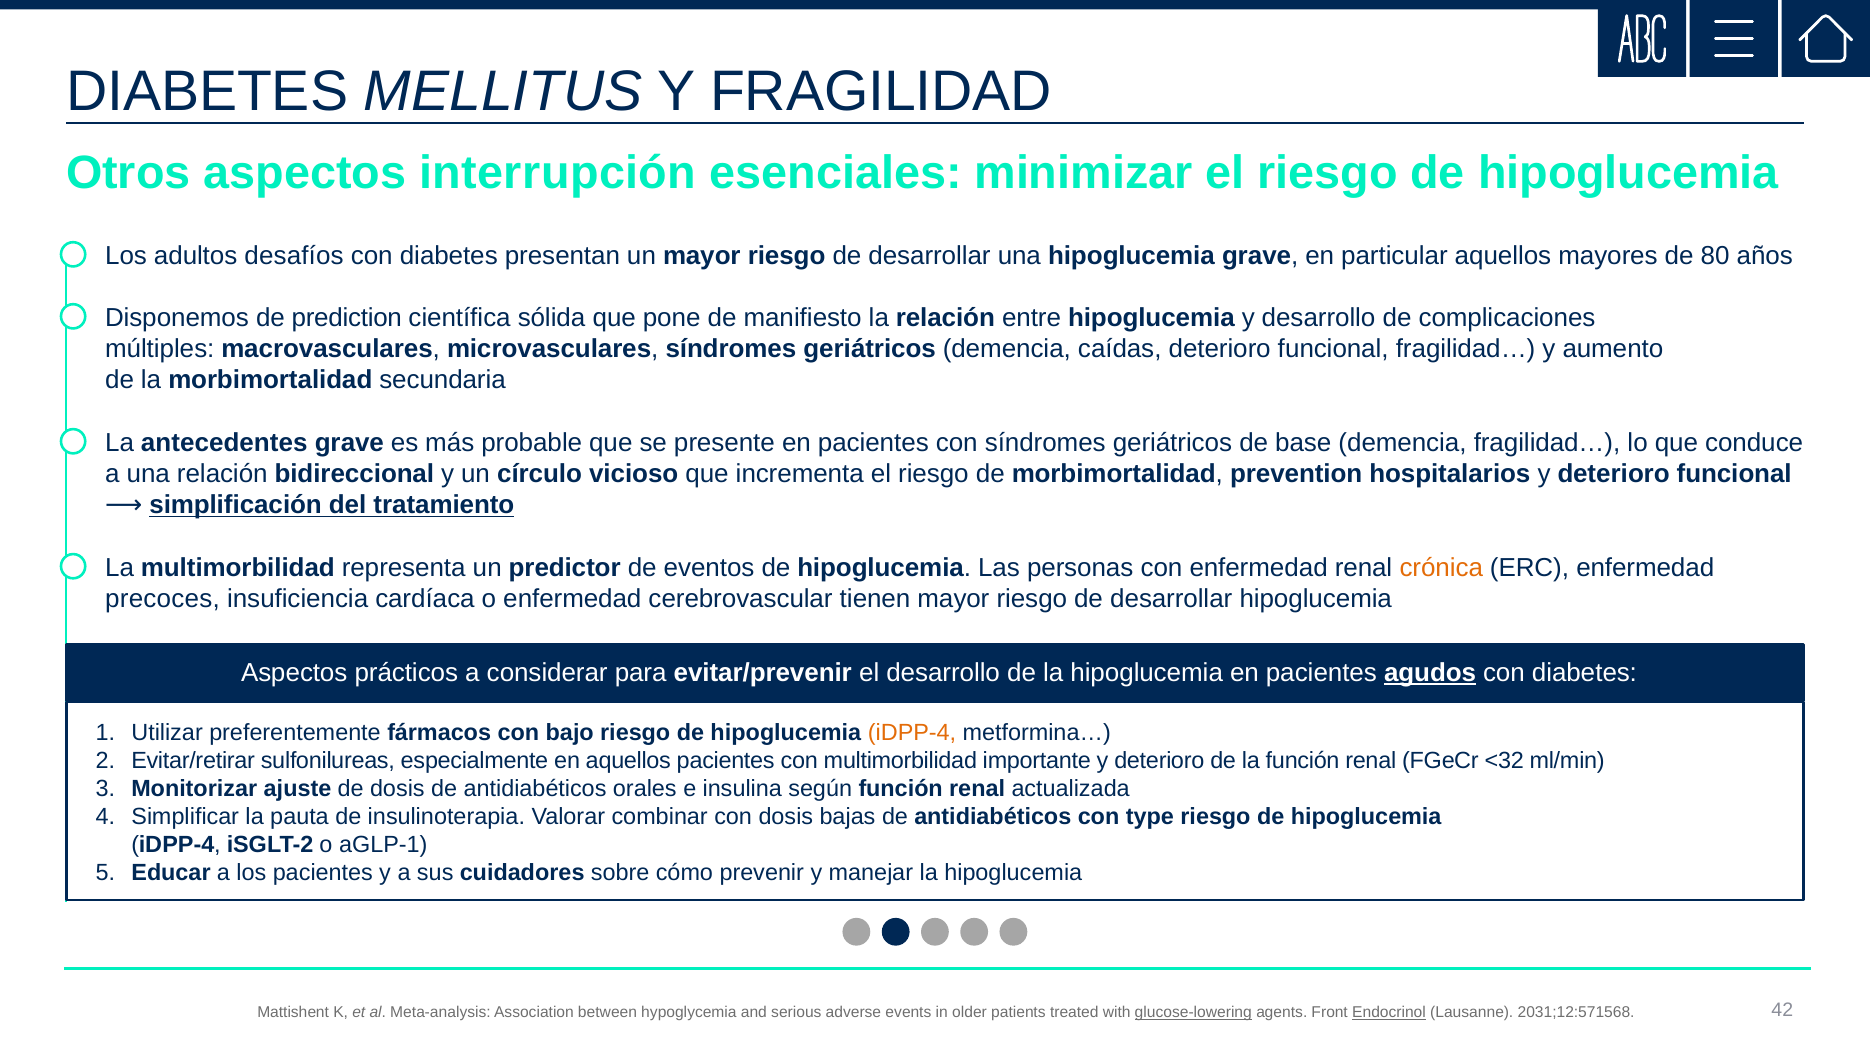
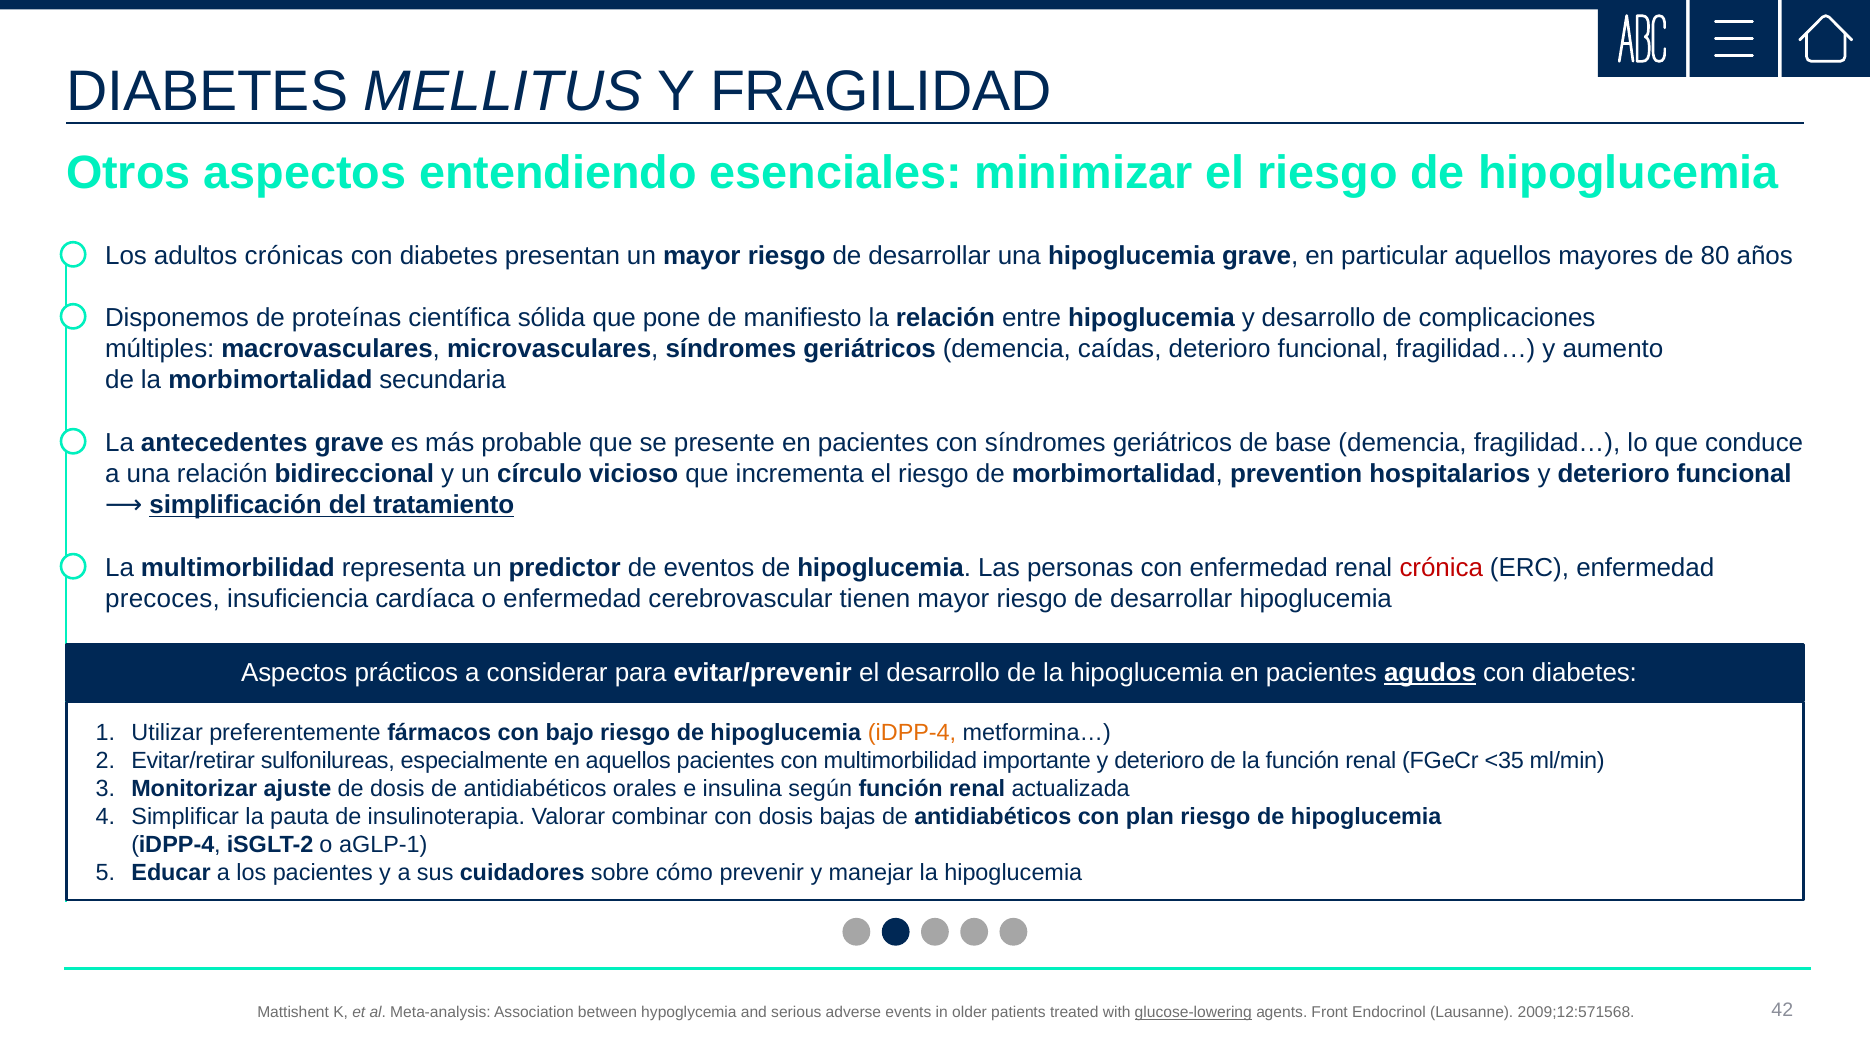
interrupción: interrupción -> entendiendo (558, 173)
desafíos: desafíos -> crónicas (294, 256)
prediction: prediction -> proteínas (347, 318)
crónica colour: orange -> red (1441, 568)
<32: <32 -> <35 (1504, 760)
type: type -> plan (1150, 817)
Endocrinol underline: present -> none (1389, 1012)
2031;12:571568: 2031;12:571568 -> 2009;12:571568 (1576, 1012)
